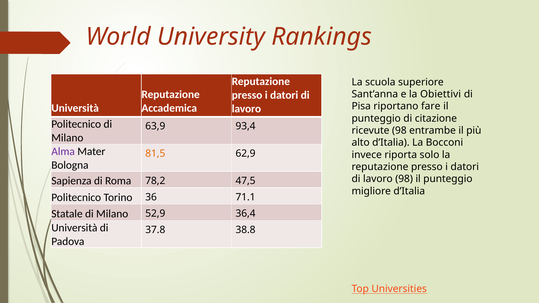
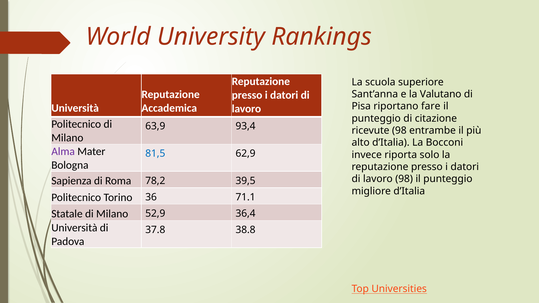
Obiettivi: Obiettivi -> Valutano (441, 94)
81,5 colour: orange -> blue (155, 154)
47,5: 47,5 -> 39,5 (246, 181)
